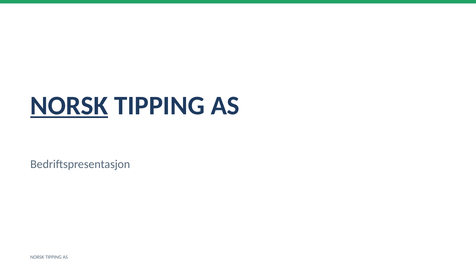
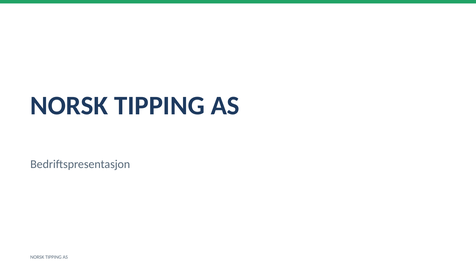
NORSK underline: present -> none (69, 106)
